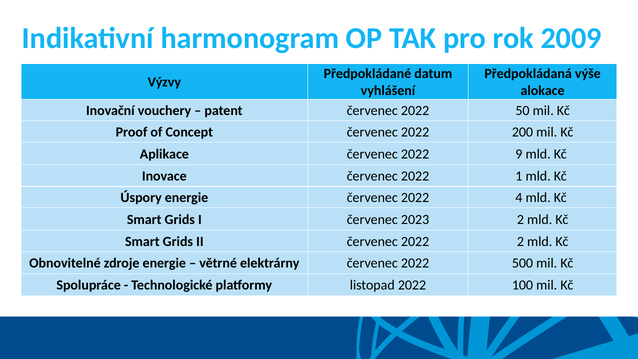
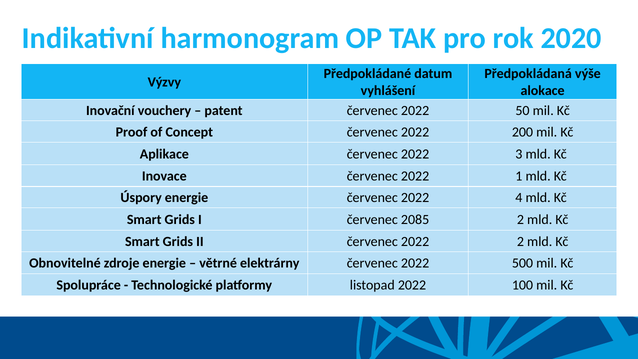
2009: 2009 -> 2020 (571, 38)
9: 9 -> 3 (519, 154)
2023: 2023 -> 2085 (415, 219)
